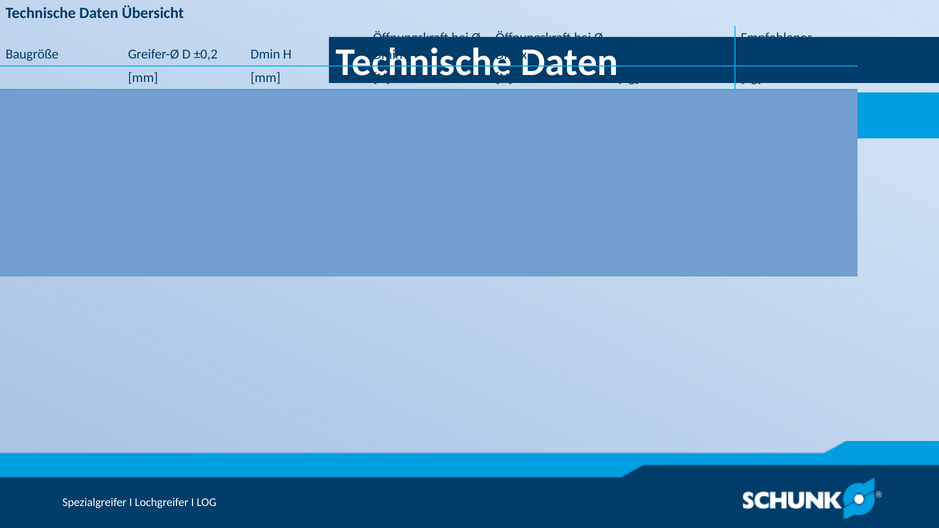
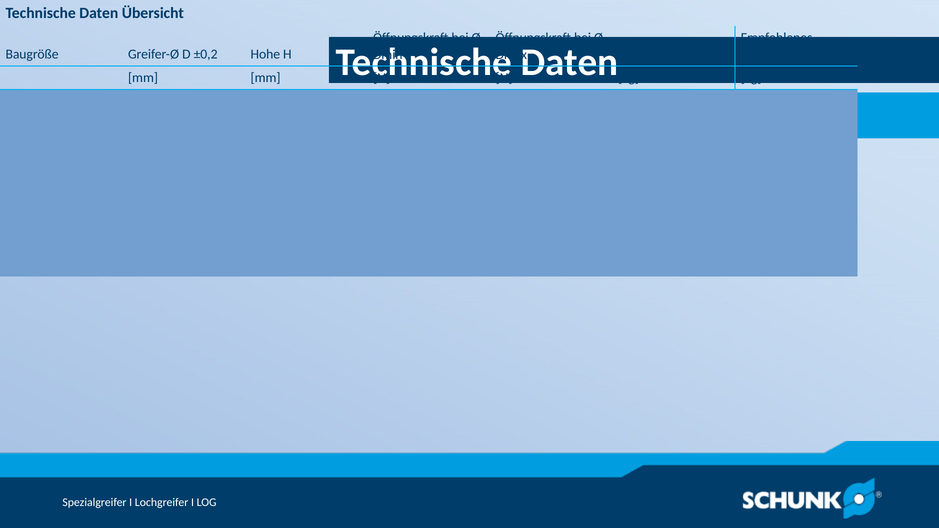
±0,2 Dmin: Dmin -> Hohe (265, 54)
